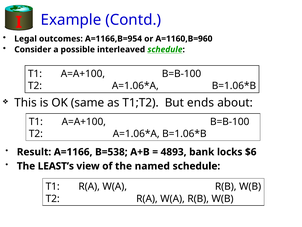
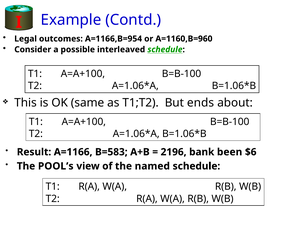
B=538: B=538 -> B=583 (111, 152)
4893: 4893 -> 2196 (174, 152)
locks: locks -> been (230, 152)
LEAST’s: LEAST’s -> POOL’s (56, 166)
